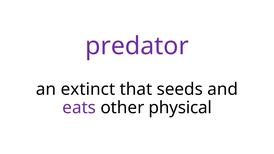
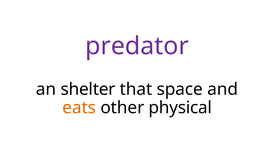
extinct: extinct -> shelter (88, 89)
seeds: seeds -> space (180, 89)
eats colour: purple -> orange (79, 108)
